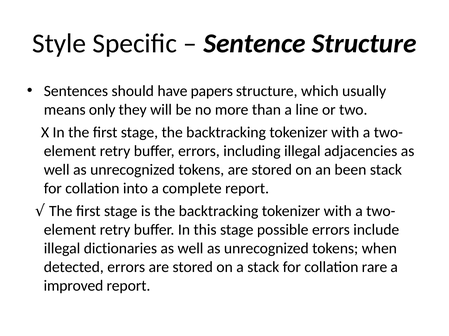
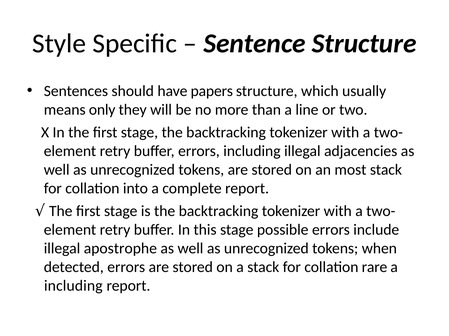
been: been -> most (350, 170)
dictionaries: dictionaries -> apostrophe (120, 249)
improved: improved -> including (73, 286)
